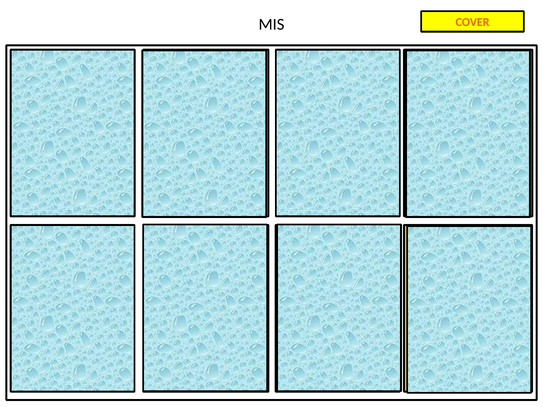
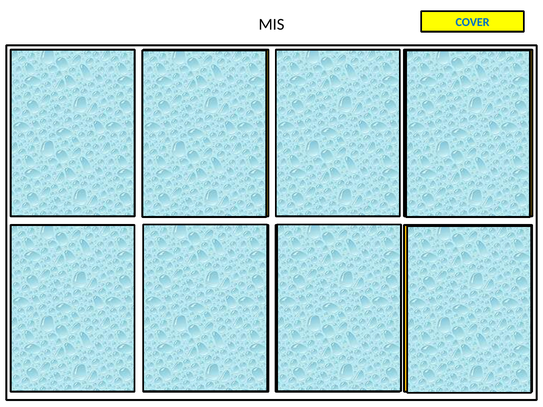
COVER colour: orange -> blue (472, 22)
